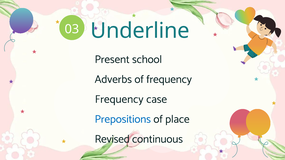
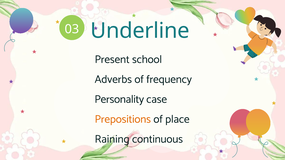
Frequency: Frequency -> Personality (119, 99)
Prepositions colour: blue -> orange (123, 119)
Revised: Revised -> Raining (112, 139)
